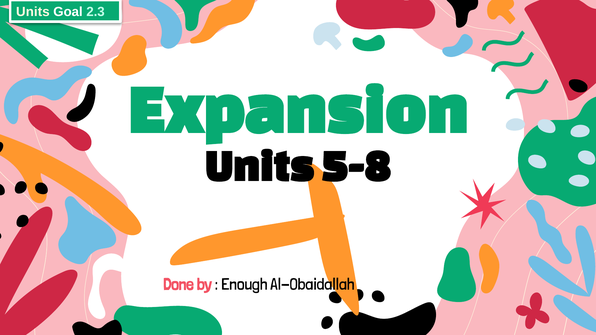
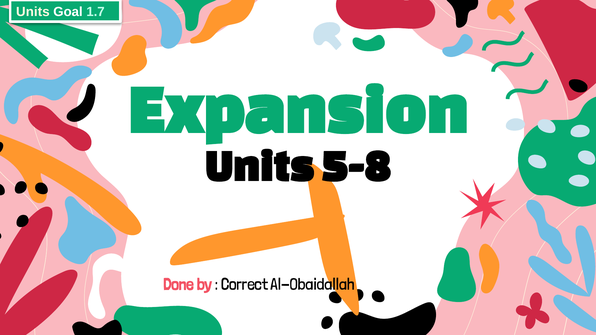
2.3: 2.3 -> 1.7 (96, 12)
Enough: Enough -> Correct (245, 285)
